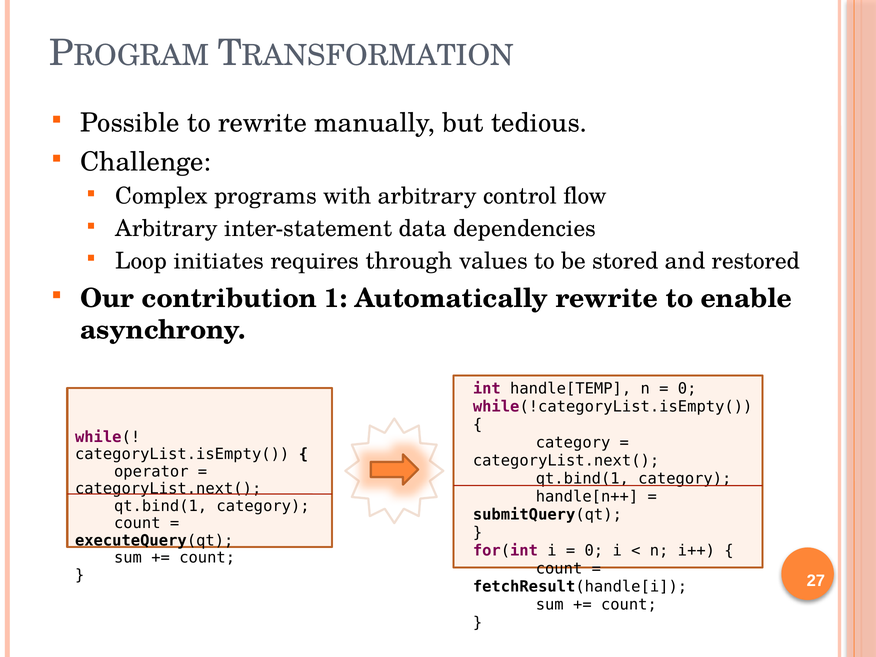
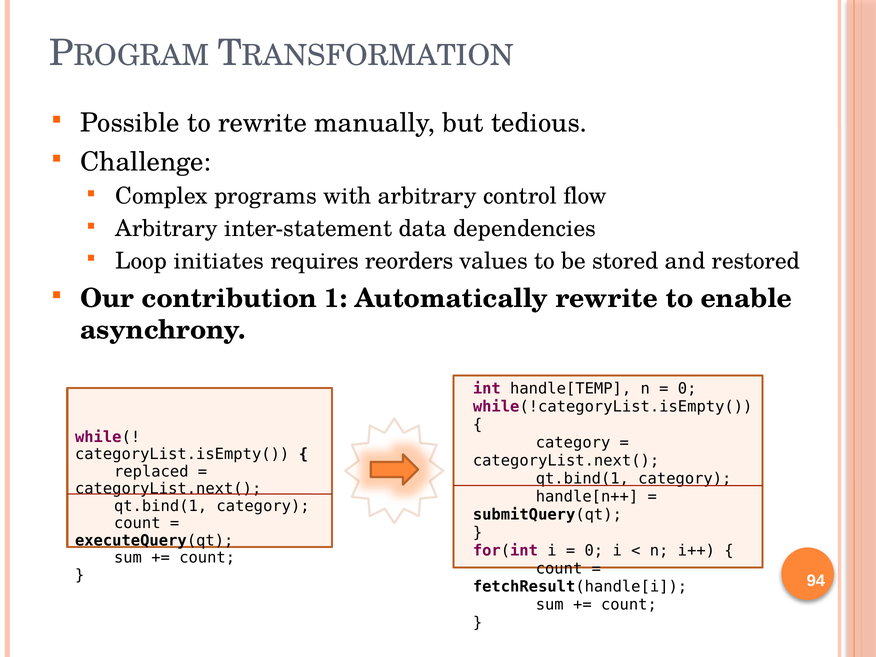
through: through -> reorders (409, 261)
operator: operator -> replaced (151, 471)
27: 27 -> 94 (816, 581)
